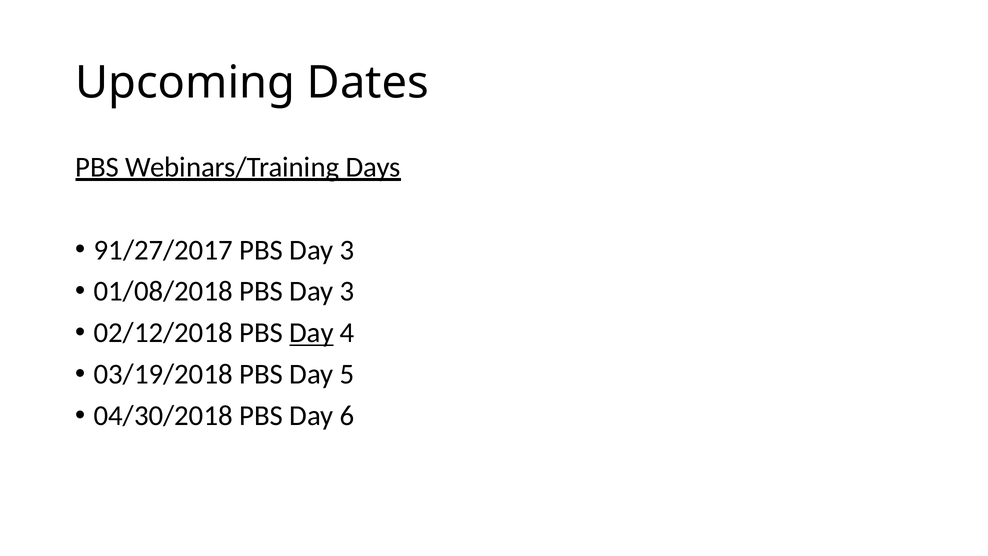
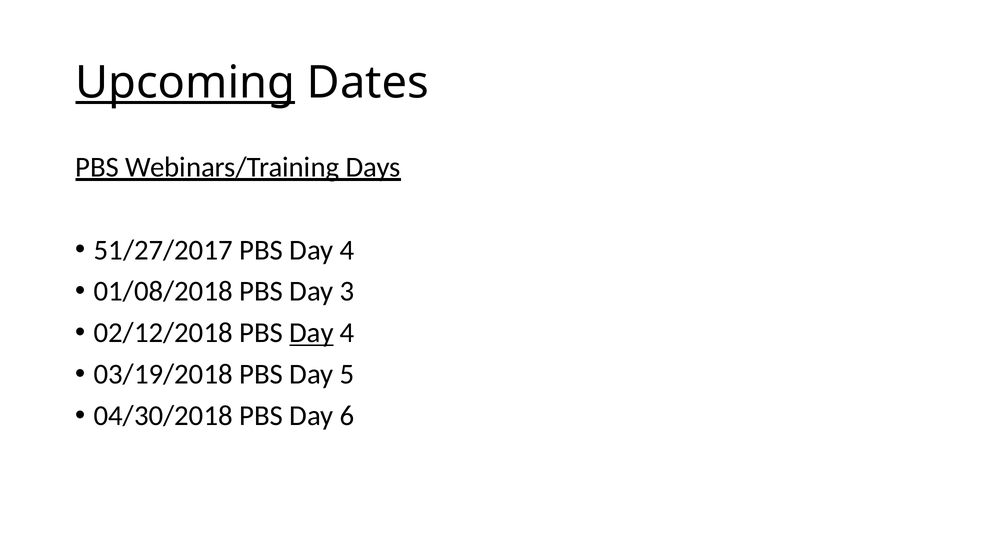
Upcoming underline: none -> present (185, 83)
91/27/2017: 91/27/2017 -> 51/27/2017 (163, 250)
3: 3 -> 4 (347, 250)
